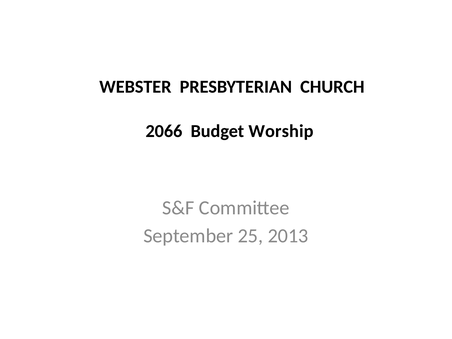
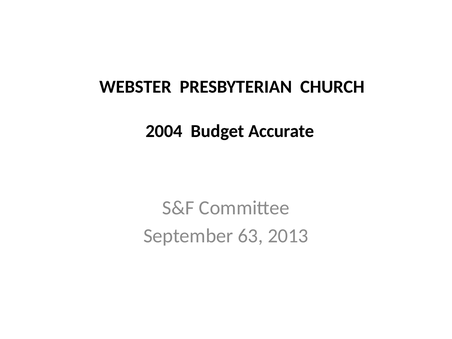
2066: 2066 -> 2004 (164, 131)
Worship: Worship -> Accurate (281, 131)
25: 25 -> 63 (250, 236)
